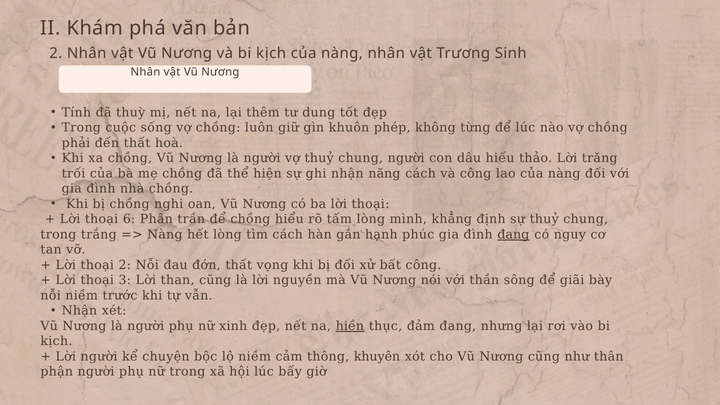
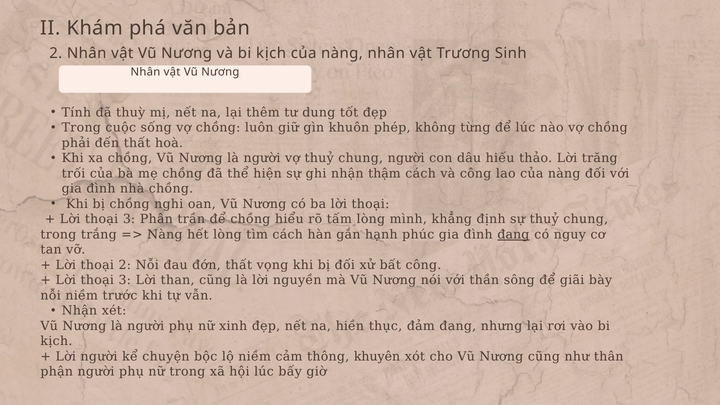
năng: năng -> thậm (384, 174)
6: 6 -> 3 (129, 219)
hiền underline: present -> none (350, 326)
